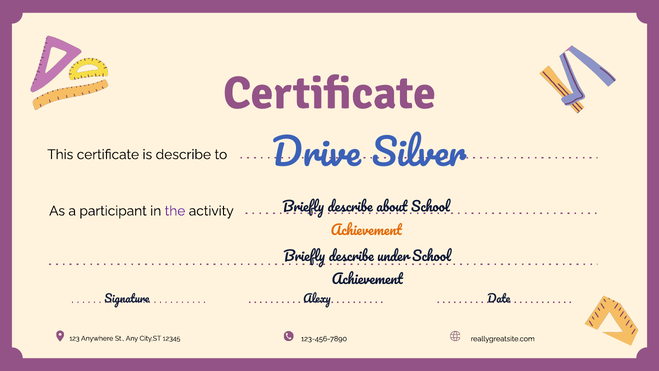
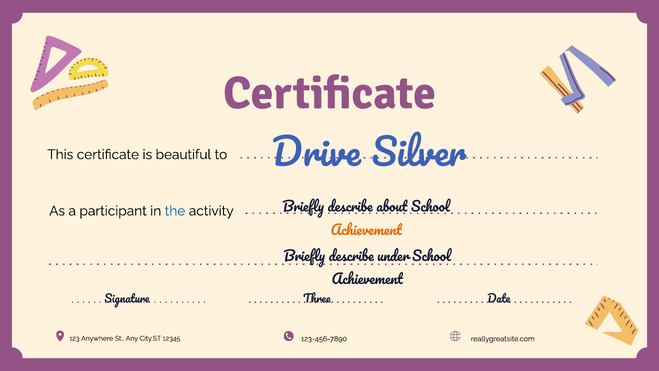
is describe: describe -> beautiful (183, 154)
the colour: purple -> blue (175, 211)
Alexy: Alexy -> Three (317, 299)
